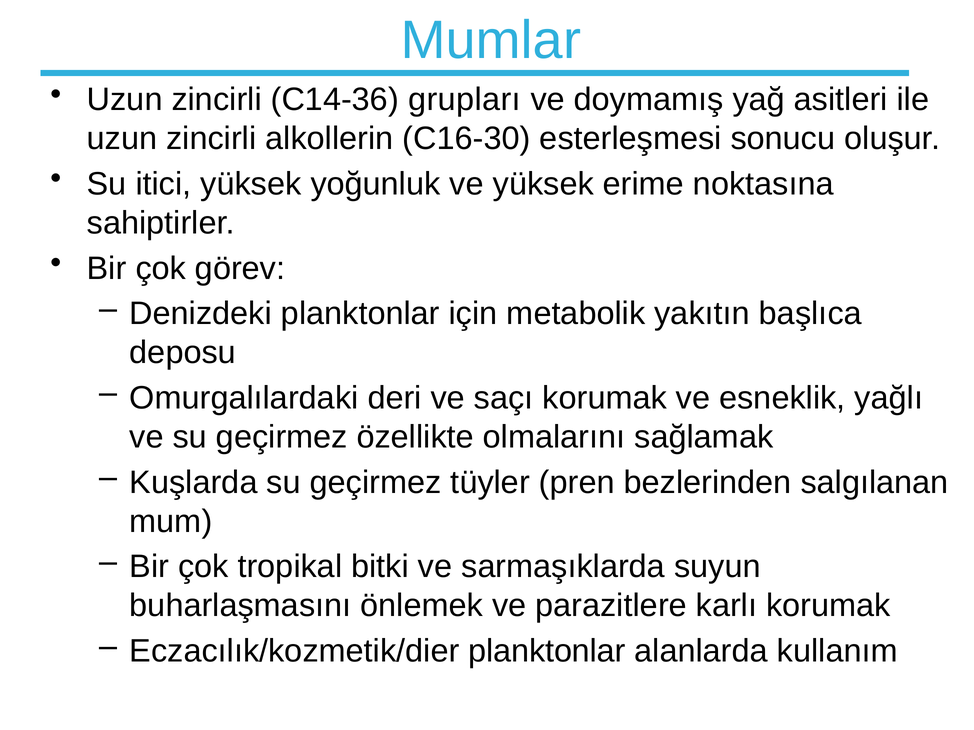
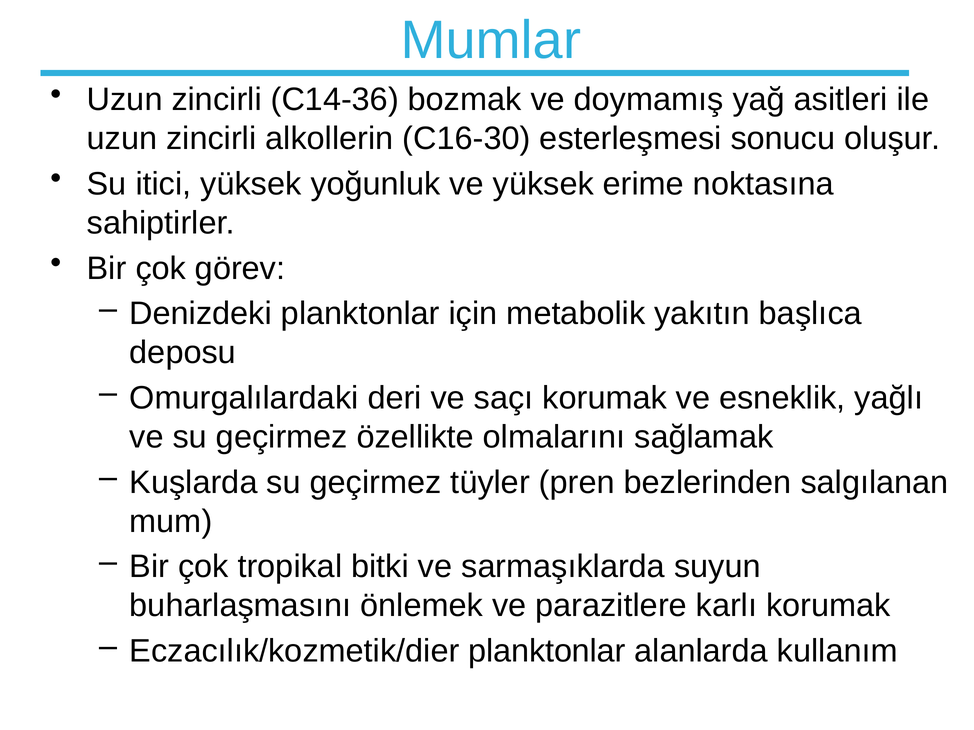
grupları: grupları -> bozmak (465, 100)
